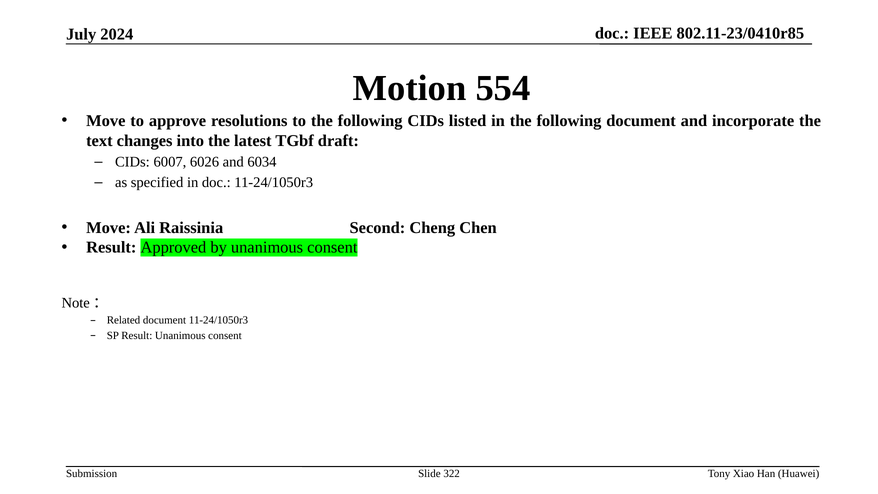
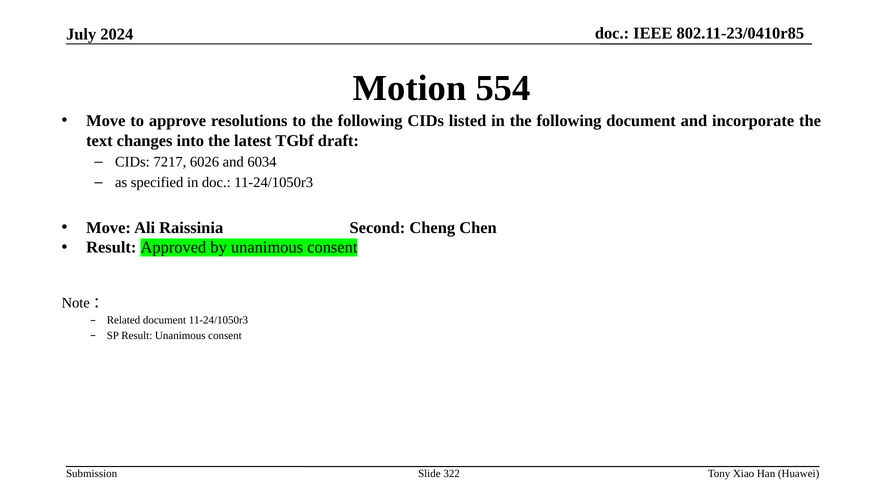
6007: 6007 -> 7217 (170, 162)
